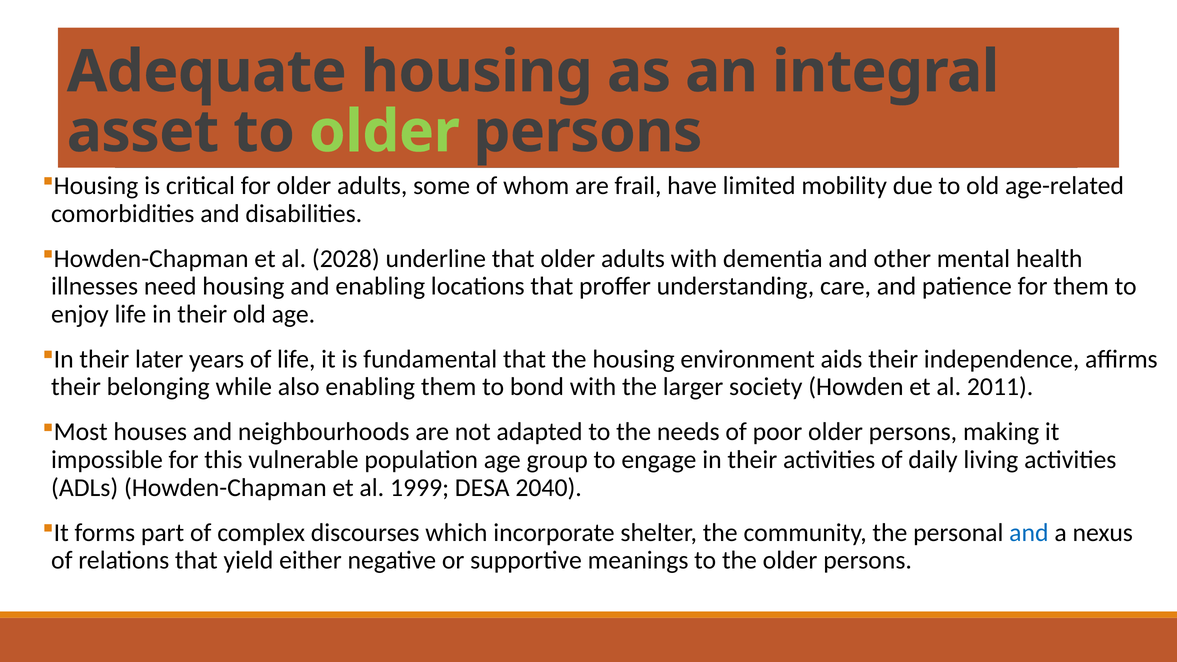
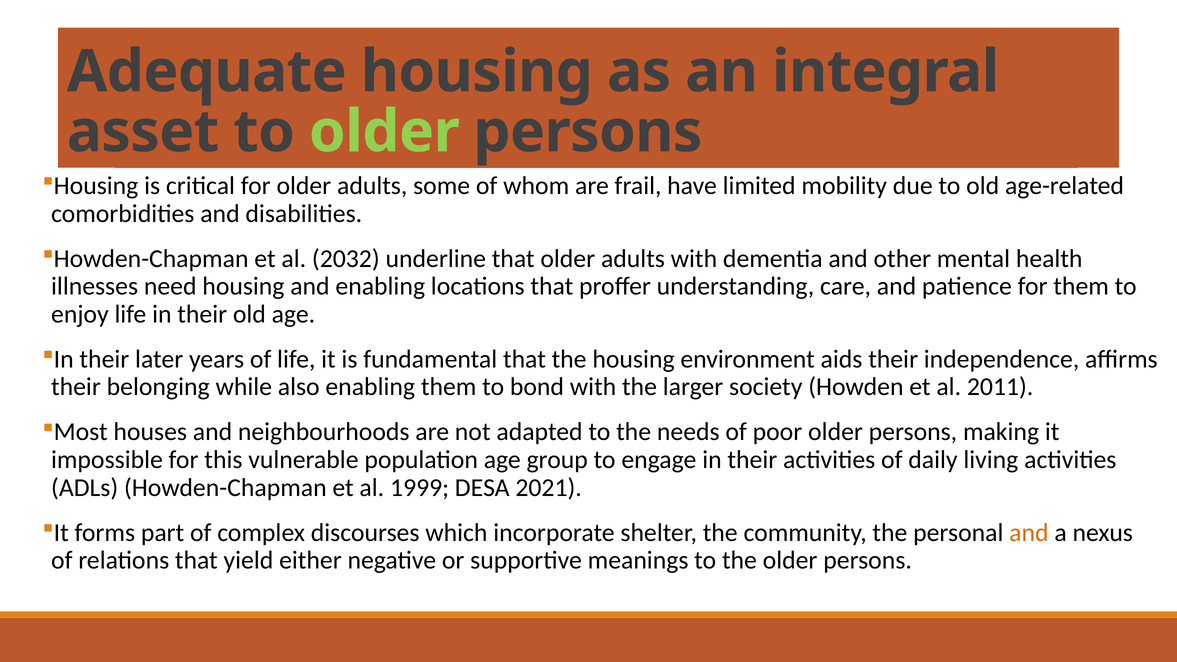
2028: 2028 -> 2032 (346, 259)
2040: 2040 -> 2021 (549, 488)
and colour: blue -> orange (1029, 533)
